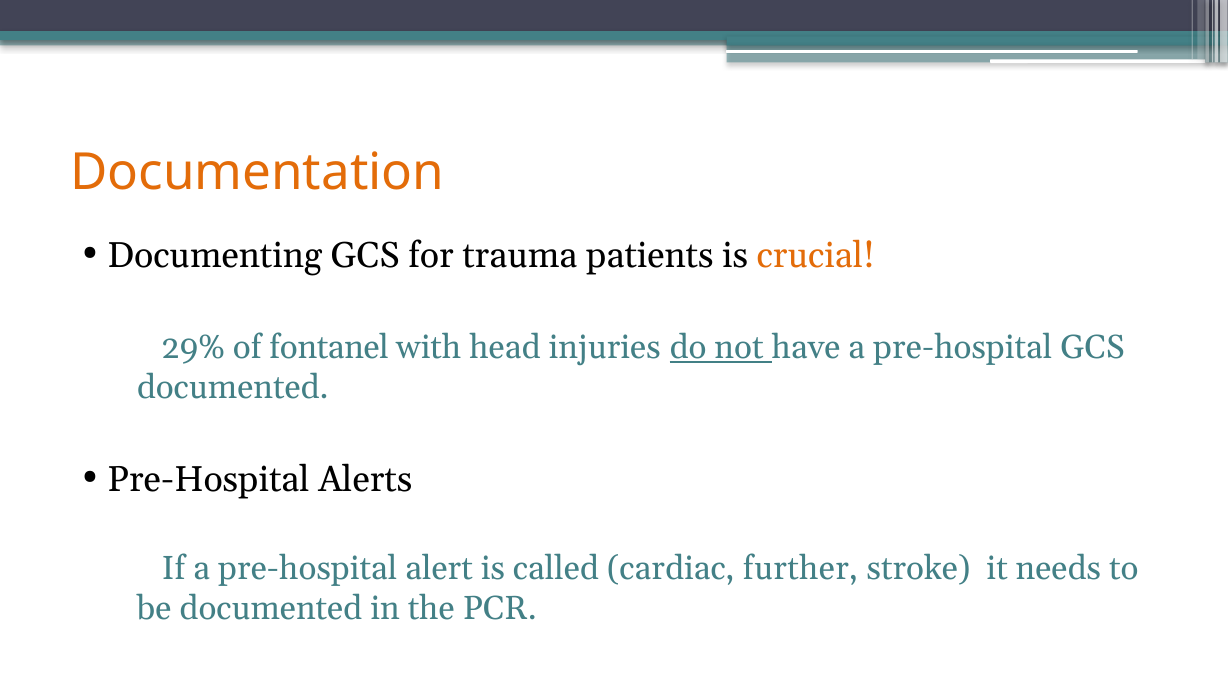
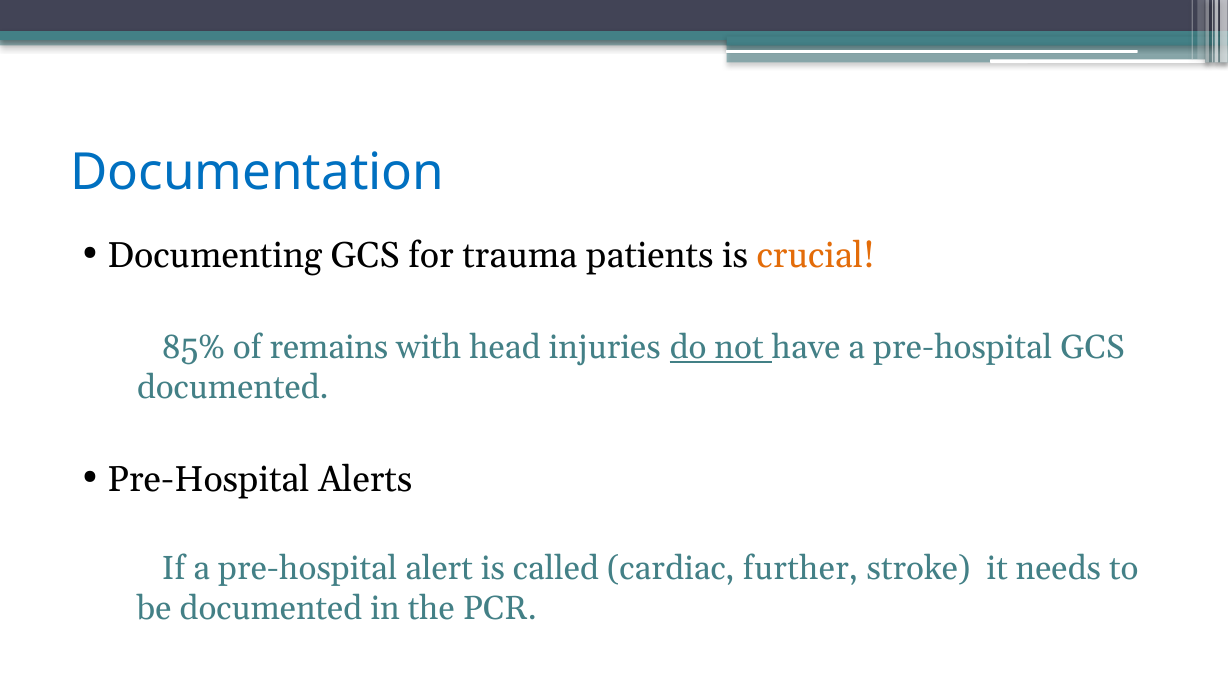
Documentation colour: orange -> blue (257, 172)
29%: 29% -> 85% (193, 347)
fontanel: fontanel -> remains (329, 347)
